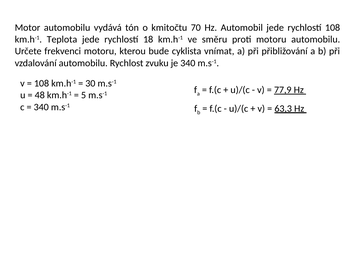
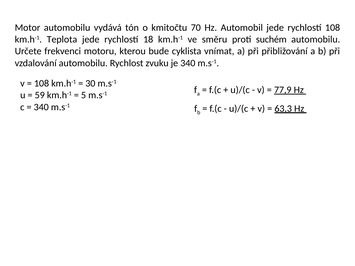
proti motoru: motoru -> suchém (271, 39)
48: 48 -> 59 (40, 95)
